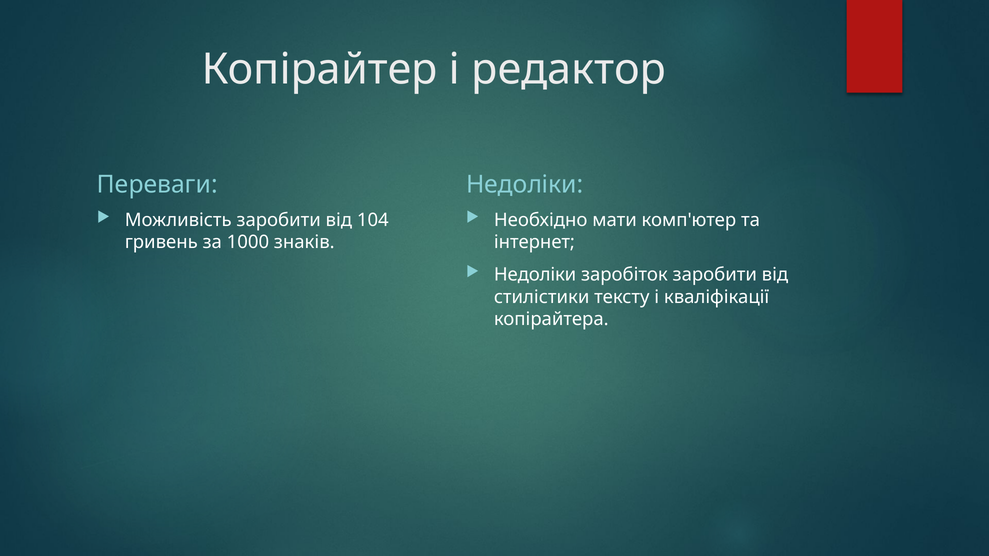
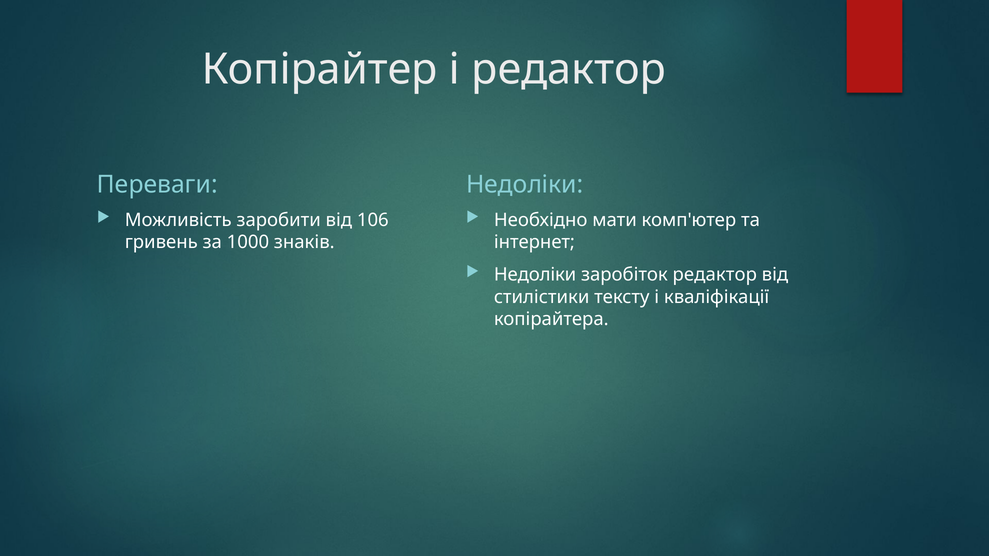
104: 104 -> 106 (373, 220)
заробіток заробити: заробити -> редактор (715, 275)
